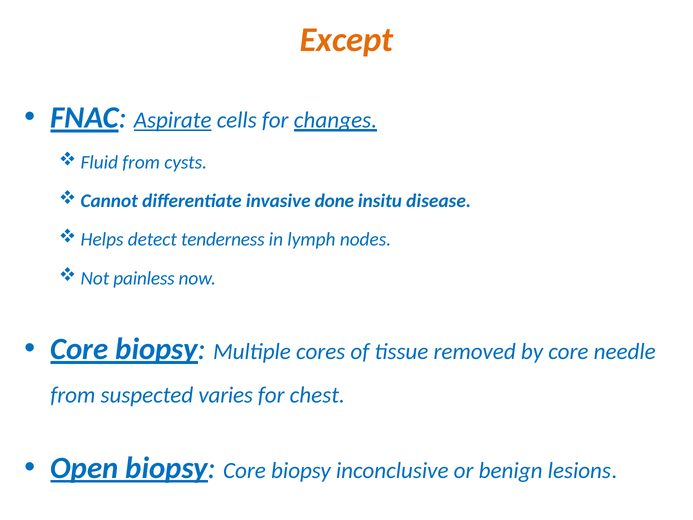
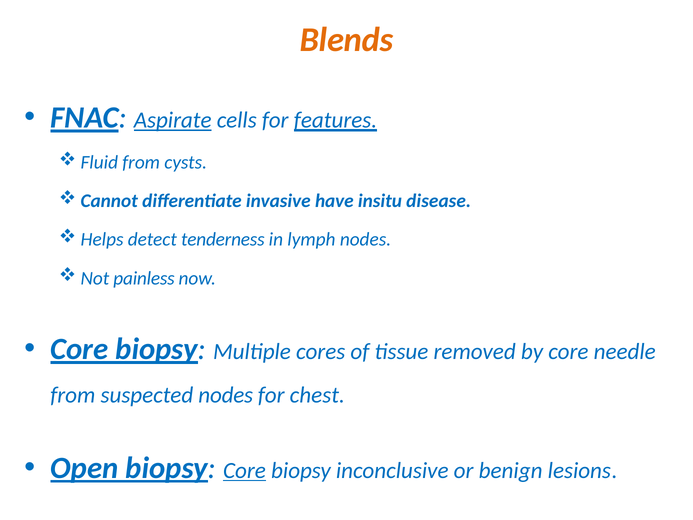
Except: Except -> Blends (347, 40)
changes: changes -> features (335, 120)
done: done -> have (334, 201)
suspected varies: varies -> nodes (226, 395)
Core underline: none -> present (244, 470)
